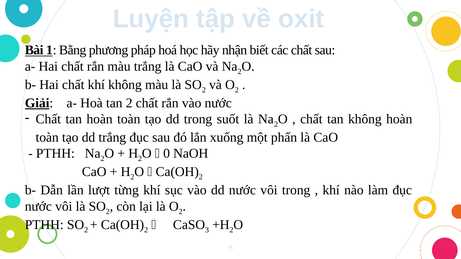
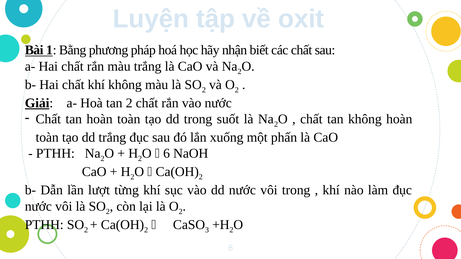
0: 0 -> 6 (167, 154)
